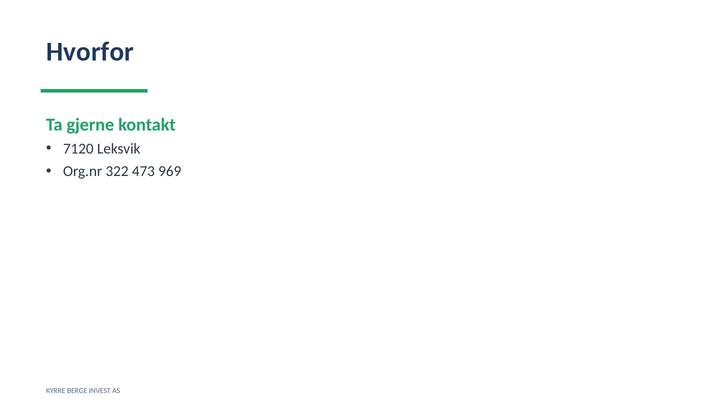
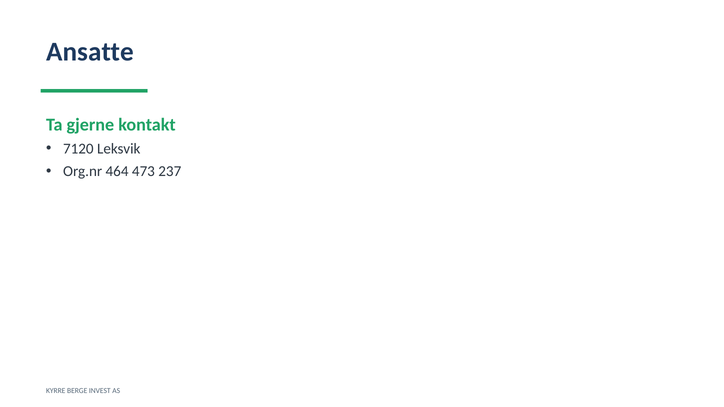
Hvorfor: Hvorfor -> Ansatte (90, 52)
322: 322 -> 464 (117, 172)
969: 969 -> 237 (170, 172)
